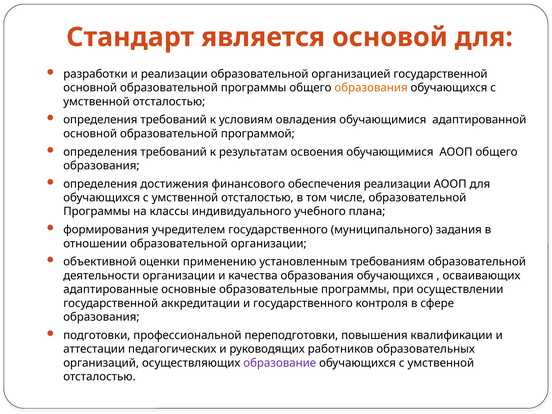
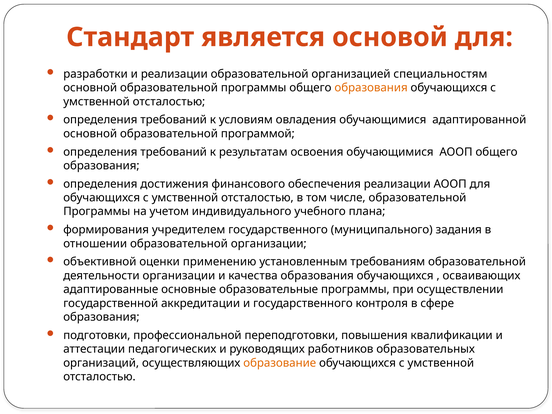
организацией государственной: государственной -> специальностям (440, 74)
классы: классы -> учетом (169, 212)
образование colour: purple -> orange (280, 363)
